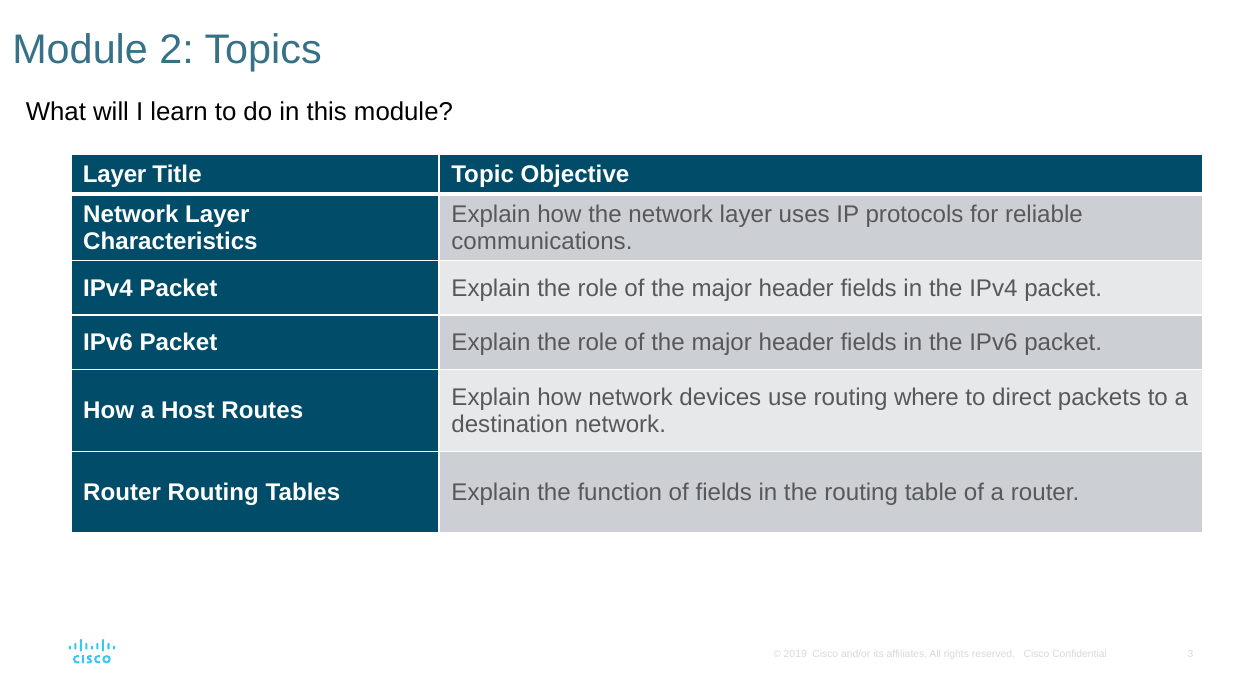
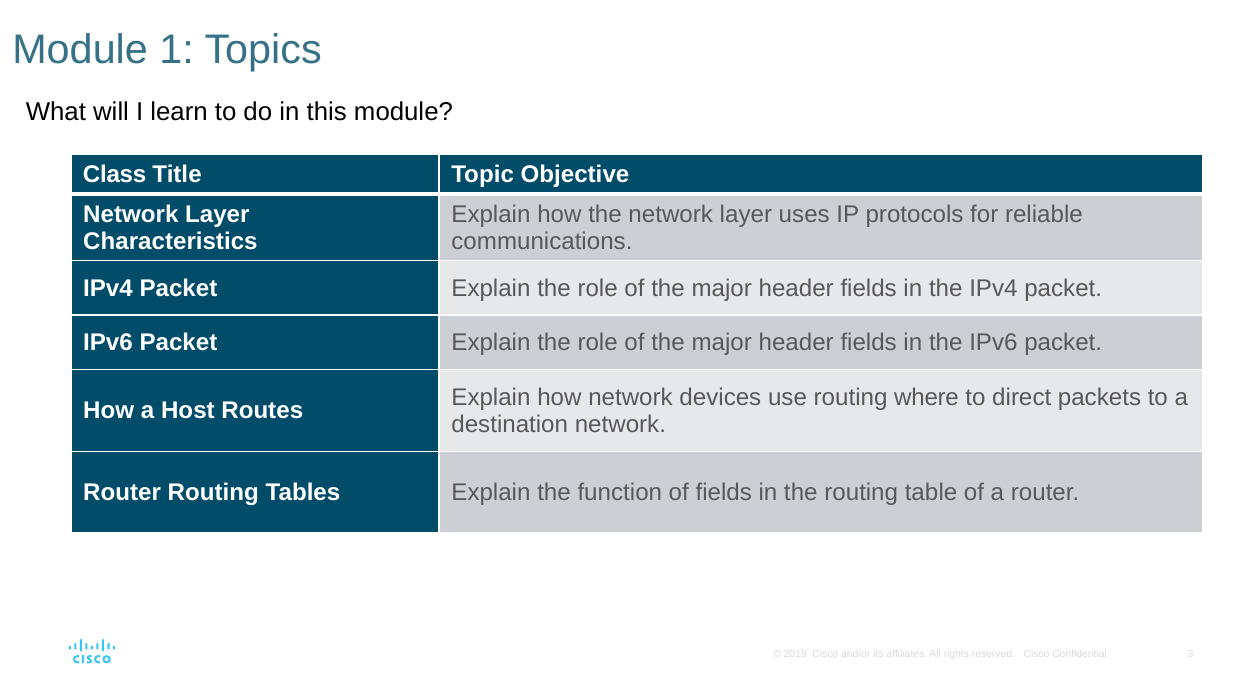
2: 2 -> 1 (177, 50)
Layer: Layer -> Class (115, 175)
